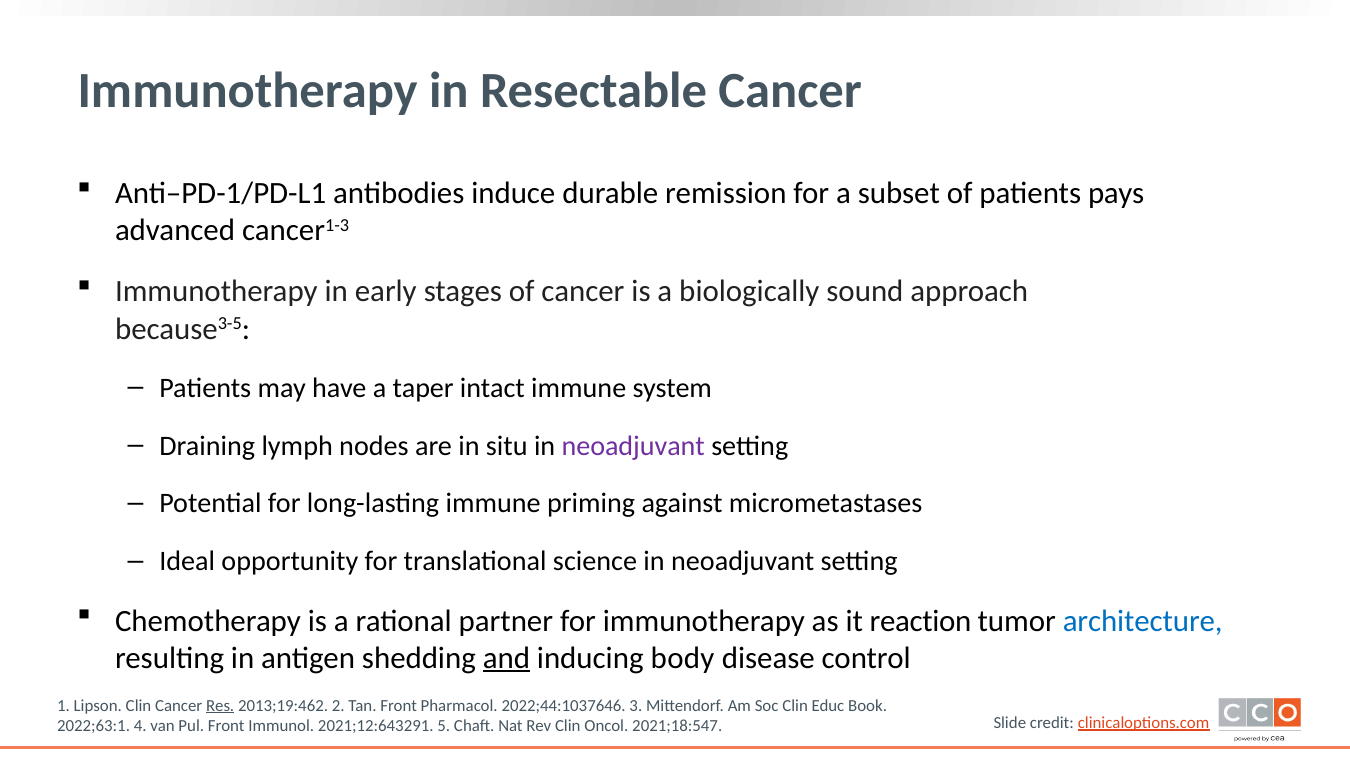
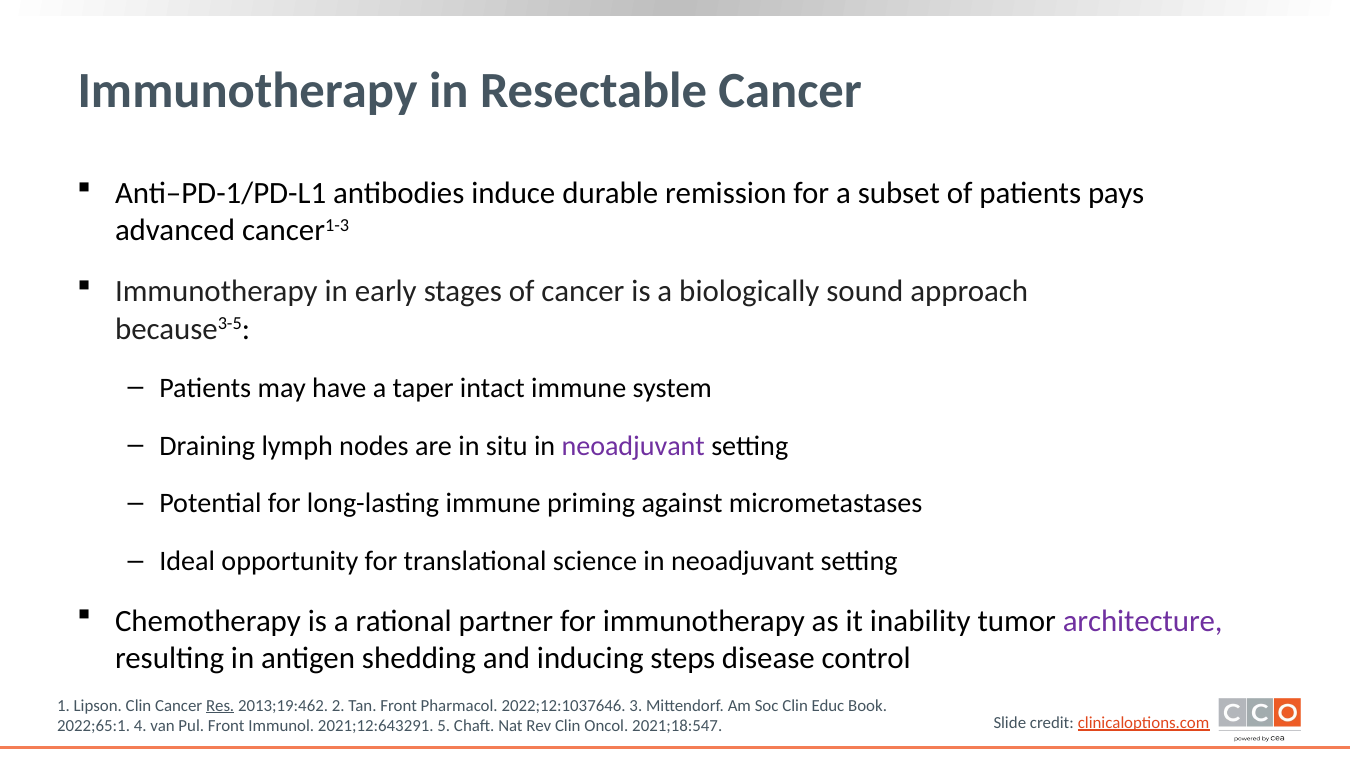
reaction: reaction -> inability (920, 620)
architecture colour: blue -> purple (1143, 620)
and underline: present -> none (506, 657)
body: body -> steps (683, 657)
2022;44:1037646: 2022;44:1037646 -> 2022;12:1037646 (564, 705)
2022;63:1: 2022;63:1 -> 2022;65:1 (94, 725)
